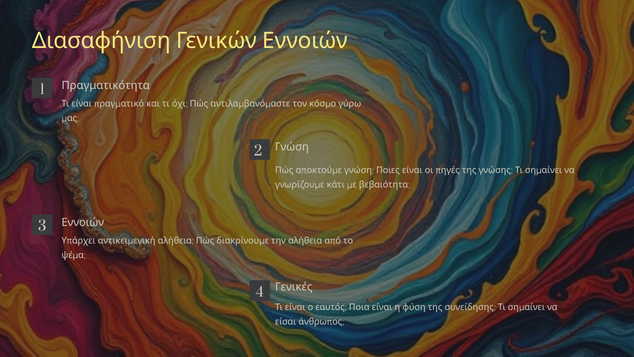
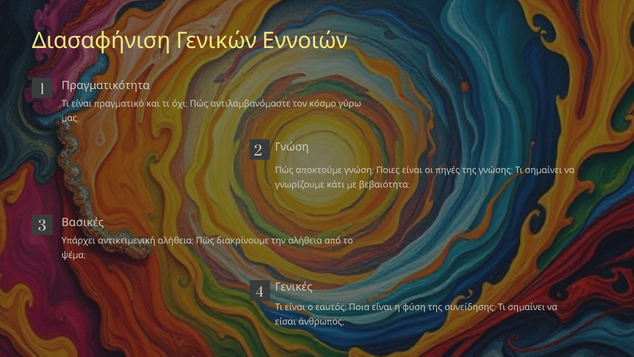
Εννοιών: Εννοιών -> Βασικές (83, 222)
